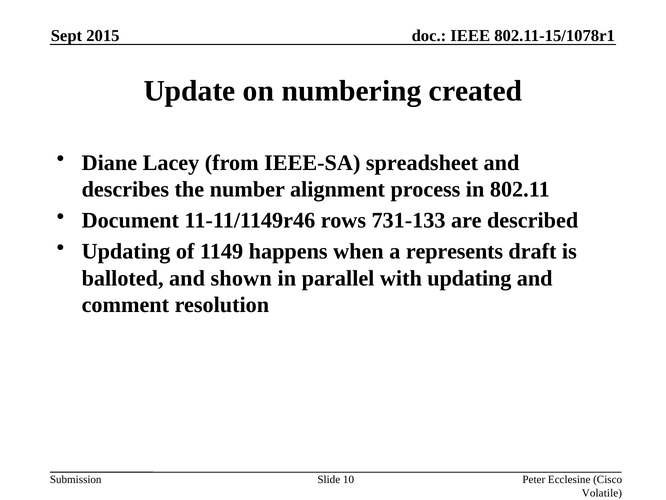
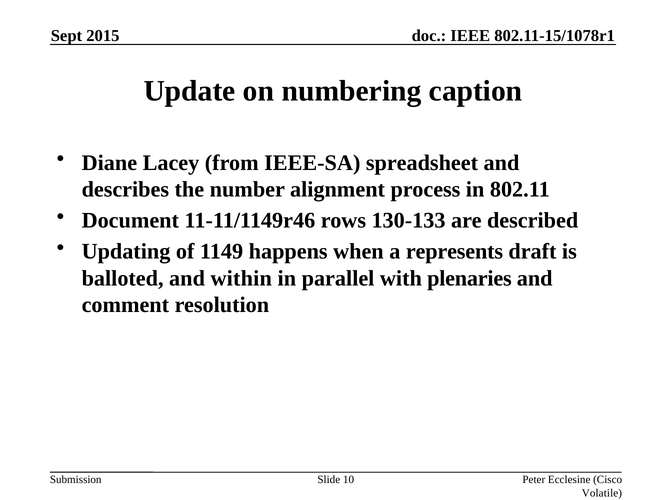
created: created -> caption (476, 91)
731-133: 731-133 -> 130-133 (409, 220)
shown: shown -> within (241, 278)
with updating: updating -> plenaries (469, 278)
